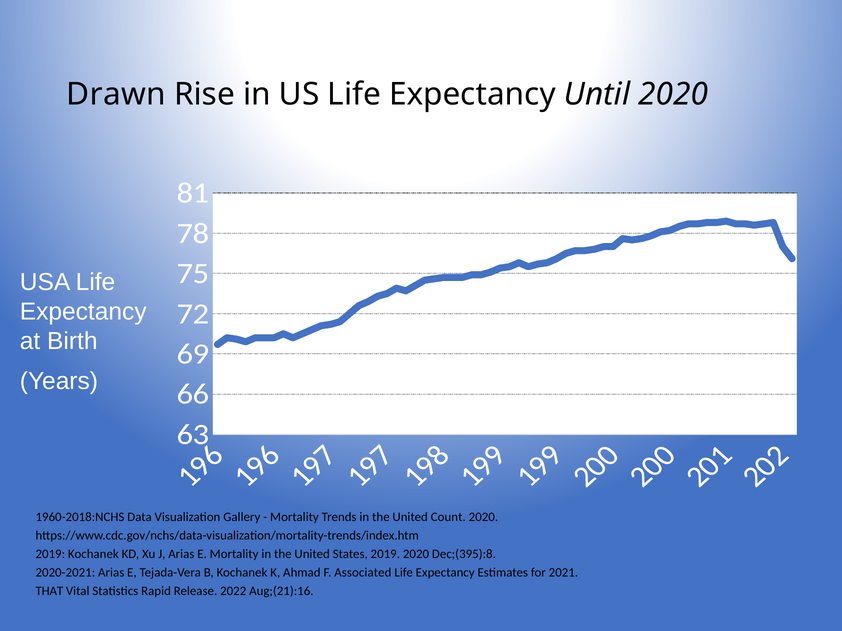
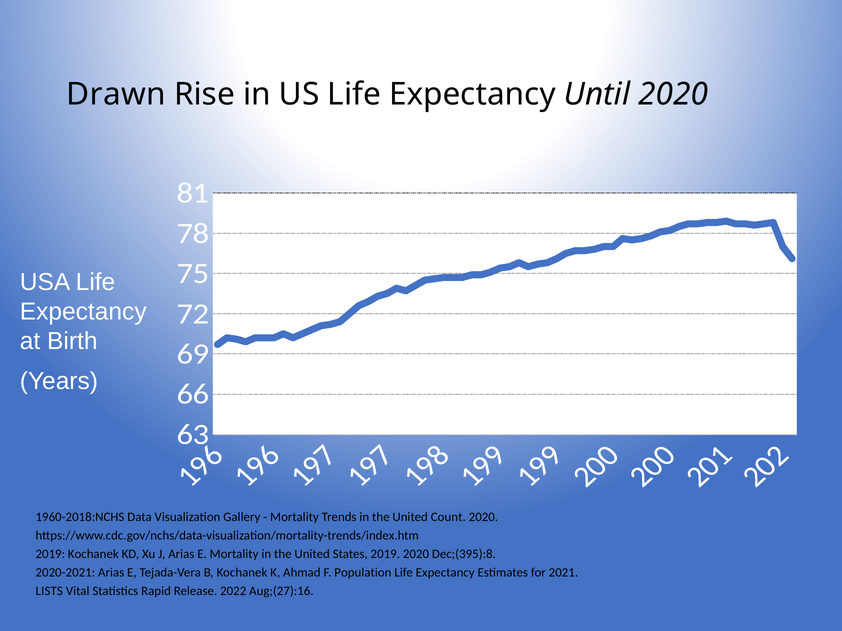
Associated: Associated -> Population (363, 573)
THAT: THAT -> LISTS (49, 591)
Aug;(21):16: Aug;(21):16 -> Aug;(27):16 (281, 591)
